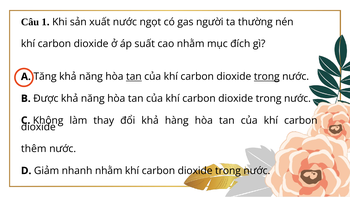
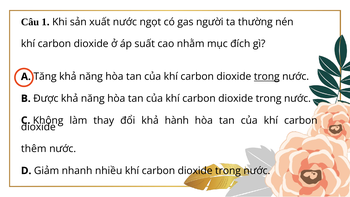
tan underline: present -> none (134, 77)
hàng: hàng -> hành (177, 120)
nhanh nhằm: nhằm -> nhiều (109, 171)
